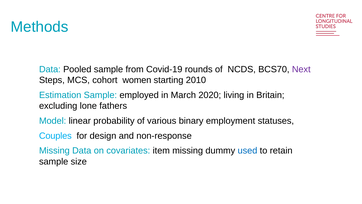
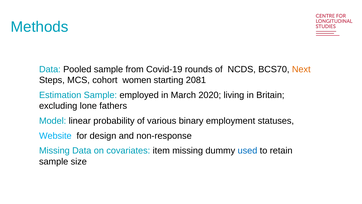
Next colour: purple -> orange (301, 69)
2010: 2010 -> 2081 (196, 80)
Couples: Couples -> Website (55, 136)
